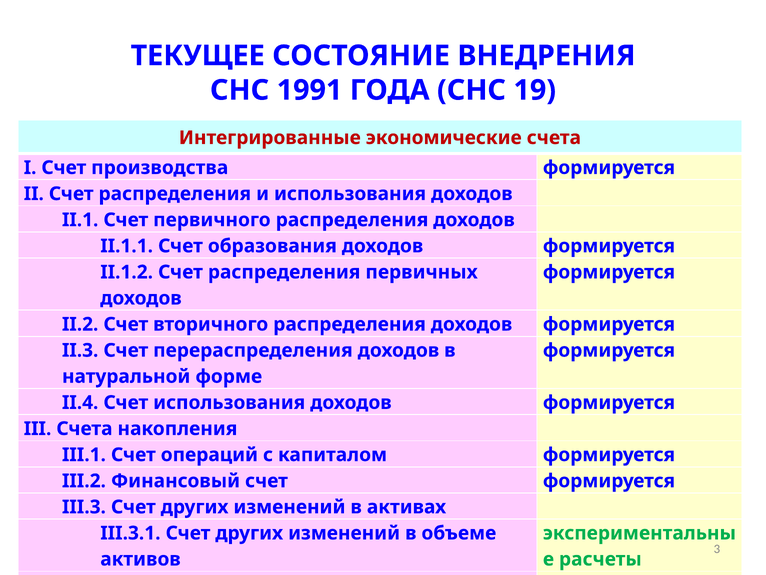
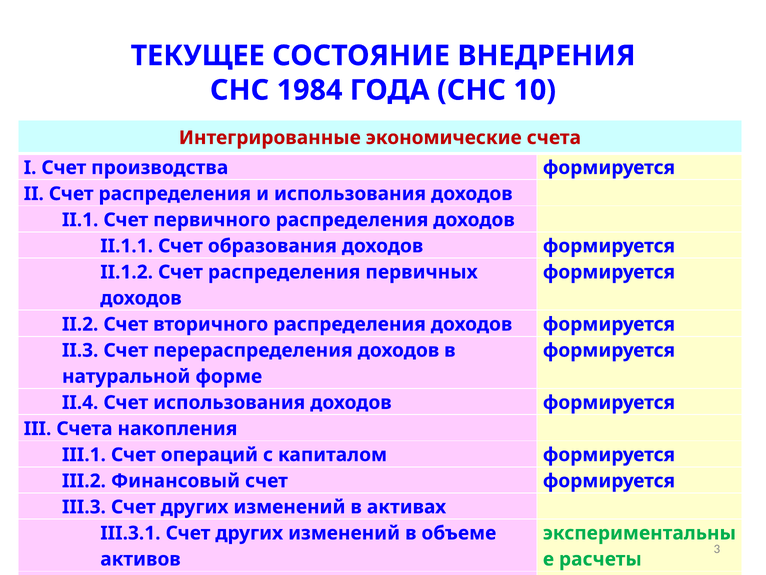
1991: 1991 -> 1984 (310, 90)
19: 19 -> 10 (535, 90)
